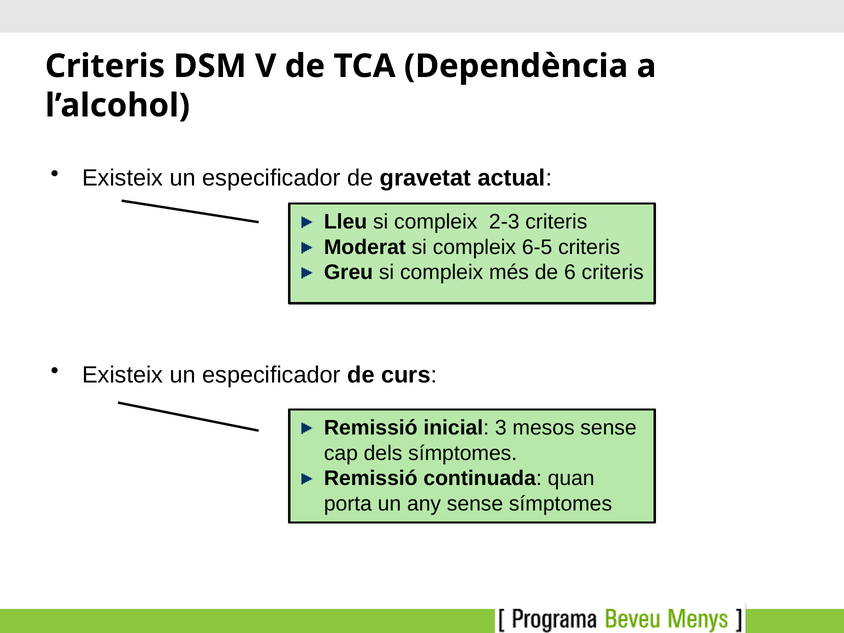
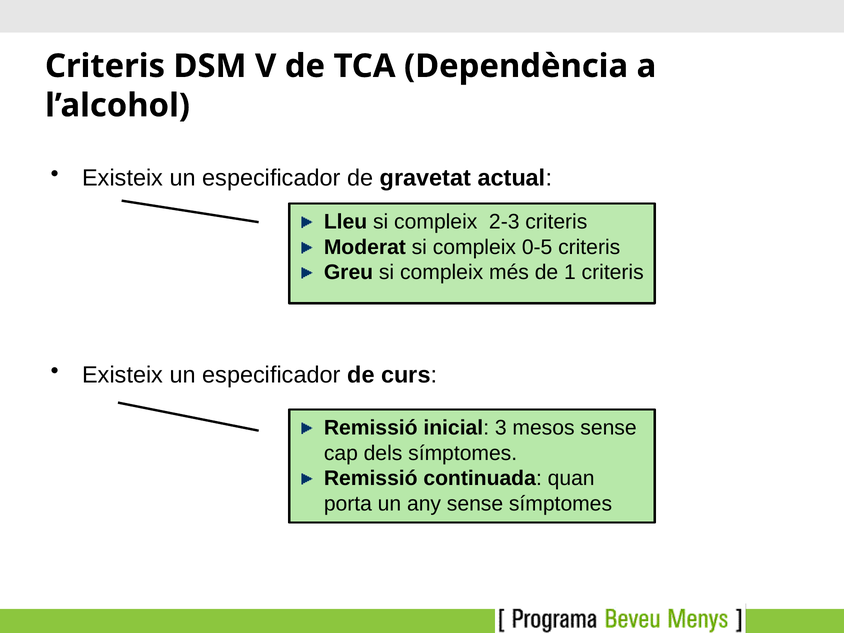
6-5: 6-5 -> 0-5 (537, 247)
6: 6 -> 1 (570, 272)
